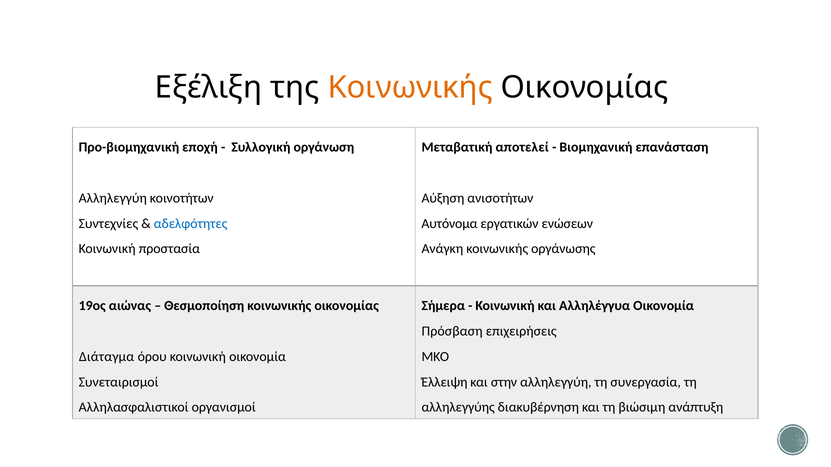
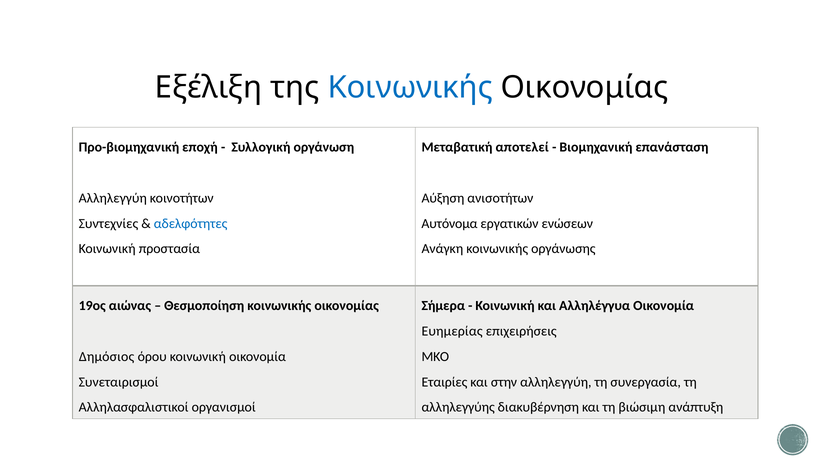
Κοινωνικής colour: orange -> blue (410, 88)
Πρόσβαση: Πρόσβαση -> Ευημερίας (452, 332)
Διάταγμα: Διάταγμα -> Δημόσιος (107, 357)
Έλλειψη: Έλλειψη -> Εταιρίες (444, 382)
